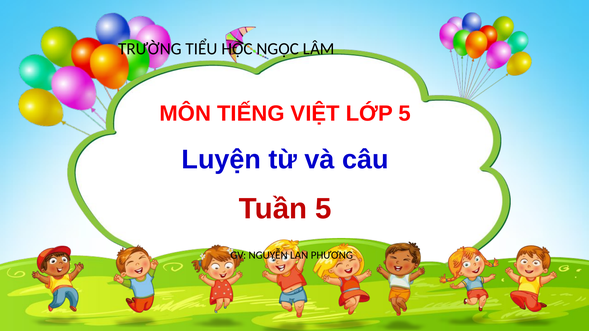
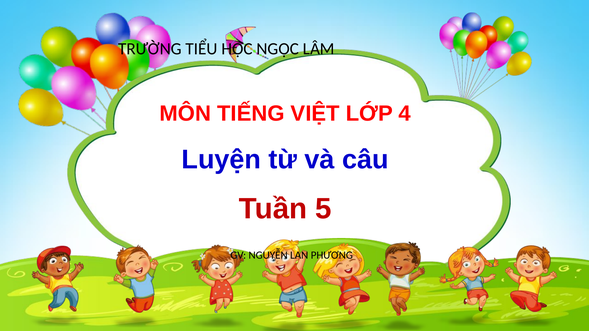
LỚP 5: 5 -> 4 (405, 114)
